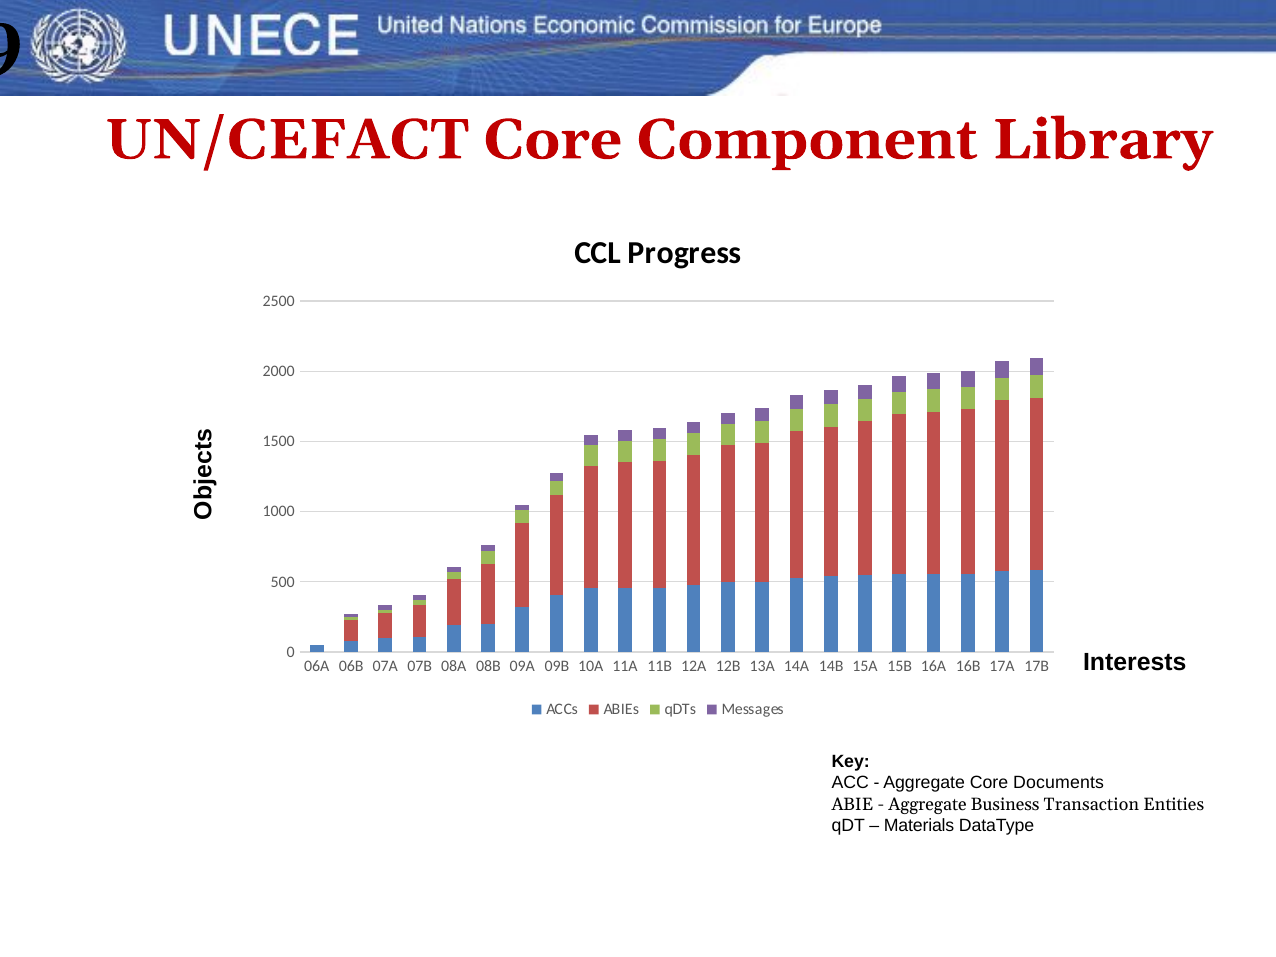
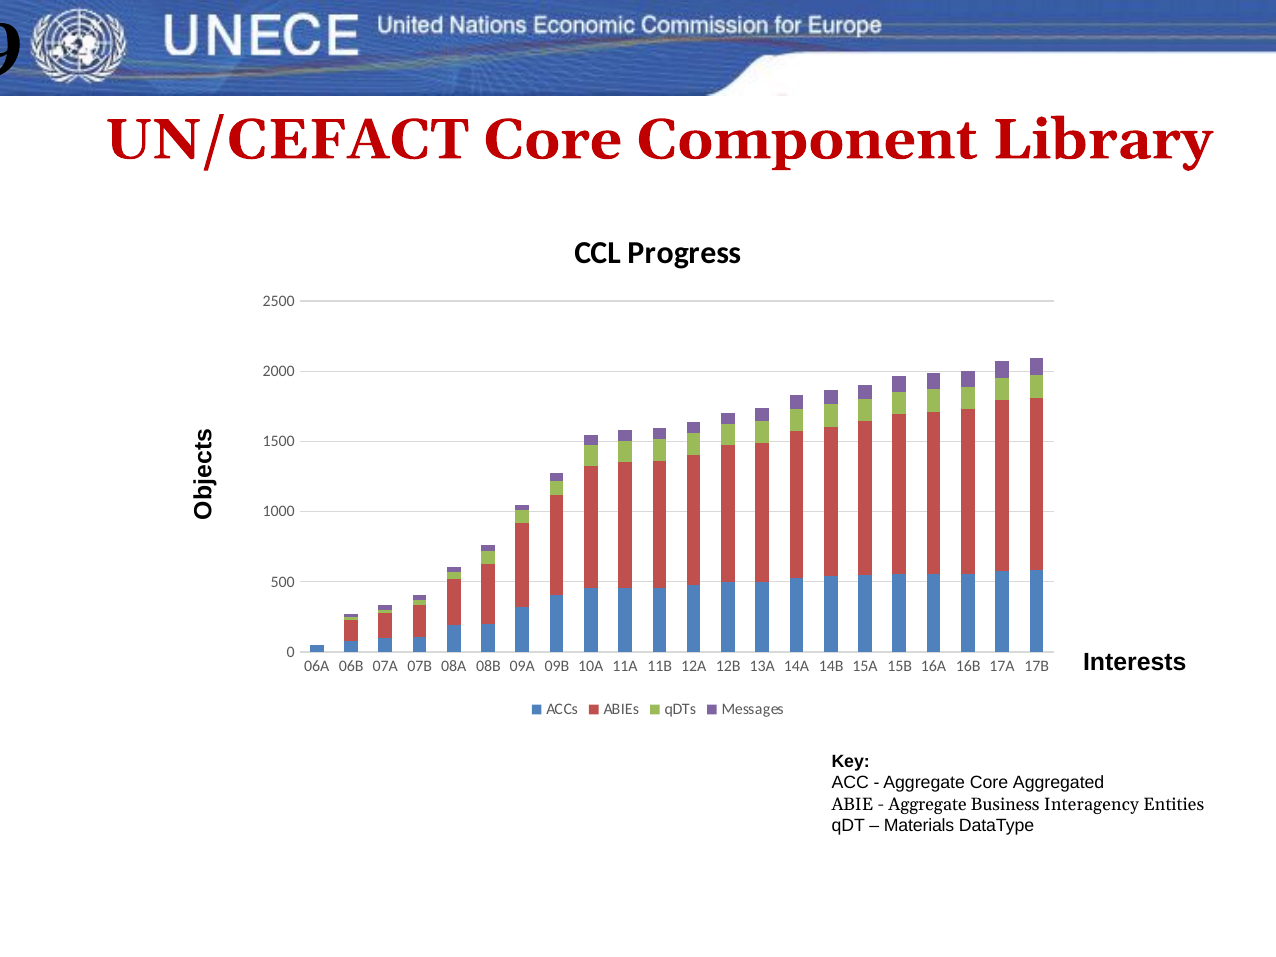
Documents: Documents -> Aggregated (1059, 783)
Transaction: Transaction -> Interagency (1091, 804)
